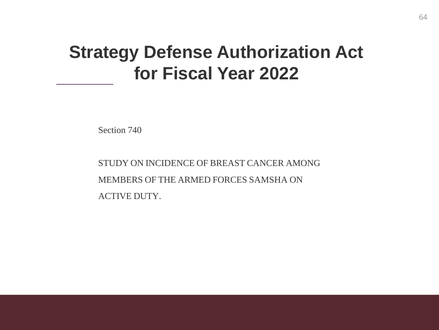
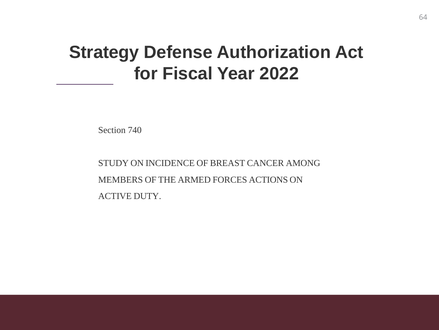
SAMSHA: SAMSHA -> ACTIONS (268, 179)
